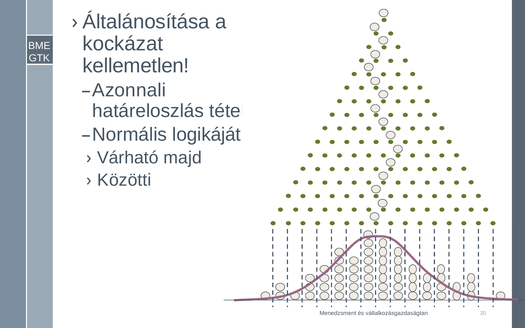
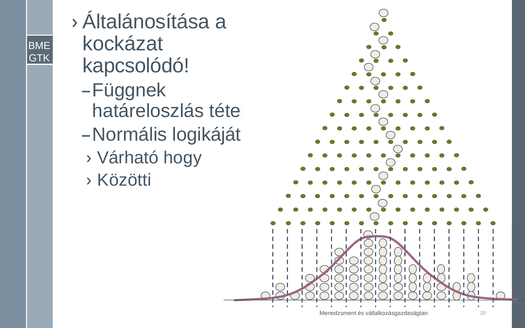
kellemetlen: kellemetlen -> kapcsolódó (136, 66)
Azonnali: Azonnali -> Függnek (129, 90)
majd: majd -> hogy (183, 158)
